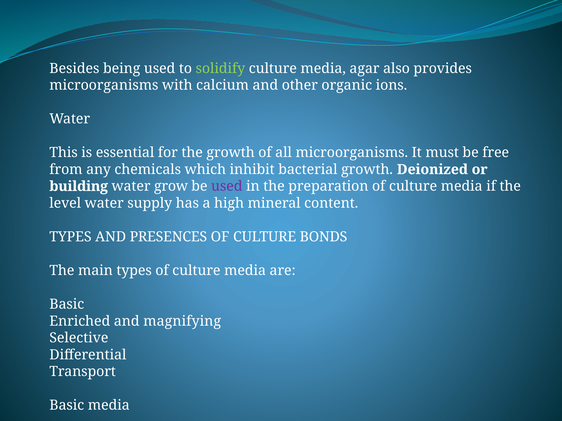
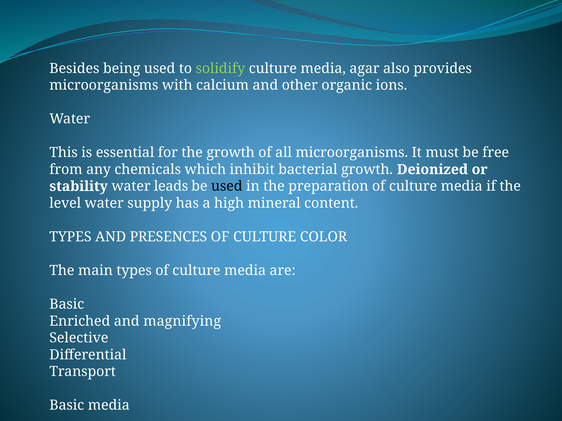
building: building -> stability (79, 187)
grow: grow -> leads (171, 187)
used colour: purple -> black (227, 187)
BONDS: BONDS -> COLOR (323, 237)
